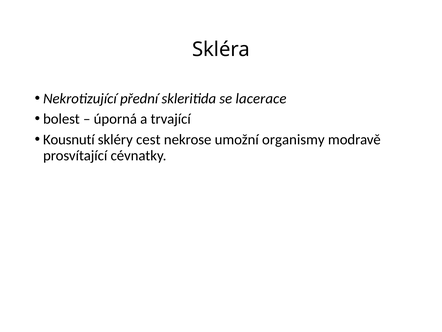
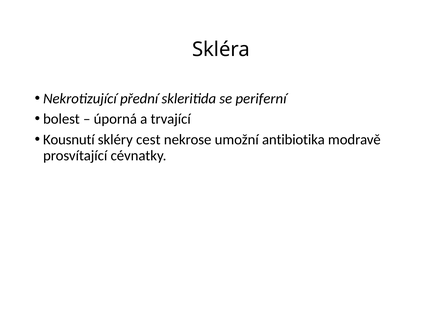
lacerace: lacerace -> periferní (261, 98)
organismy: organismy -> antibiotika (293, 139)
